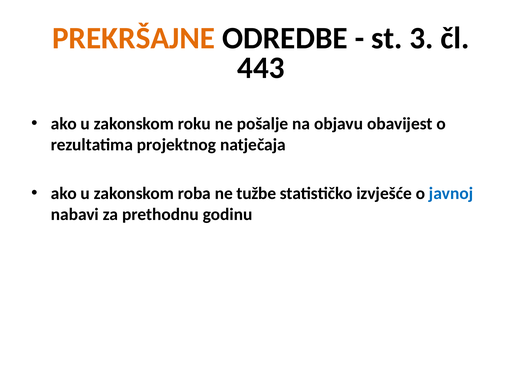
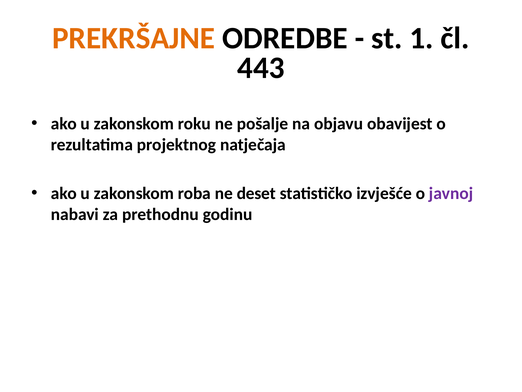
3: 3 -> 1 (421, 38)
tužbe: tužbe -> deset (256, 193)
javnoj colour: blue -> purple (451, 193)
